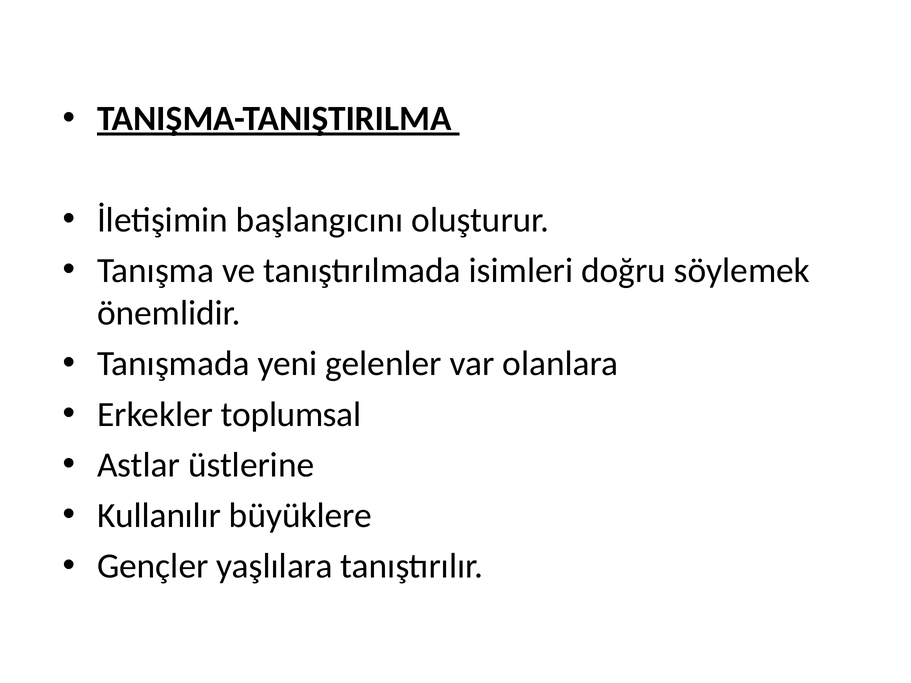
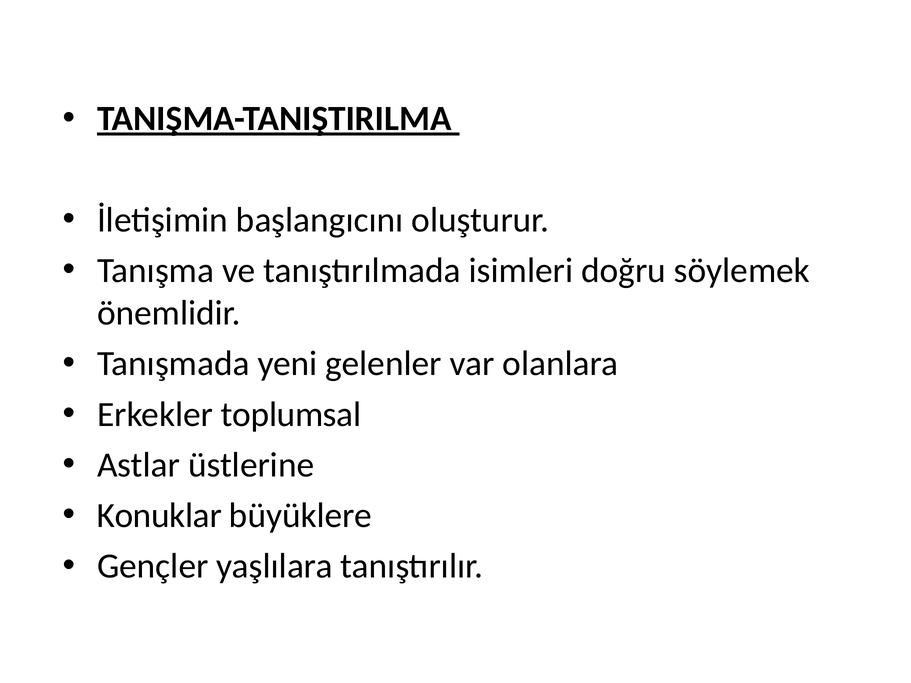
Kullanılır: Kullanılır -> Konuklar (159, 516)
